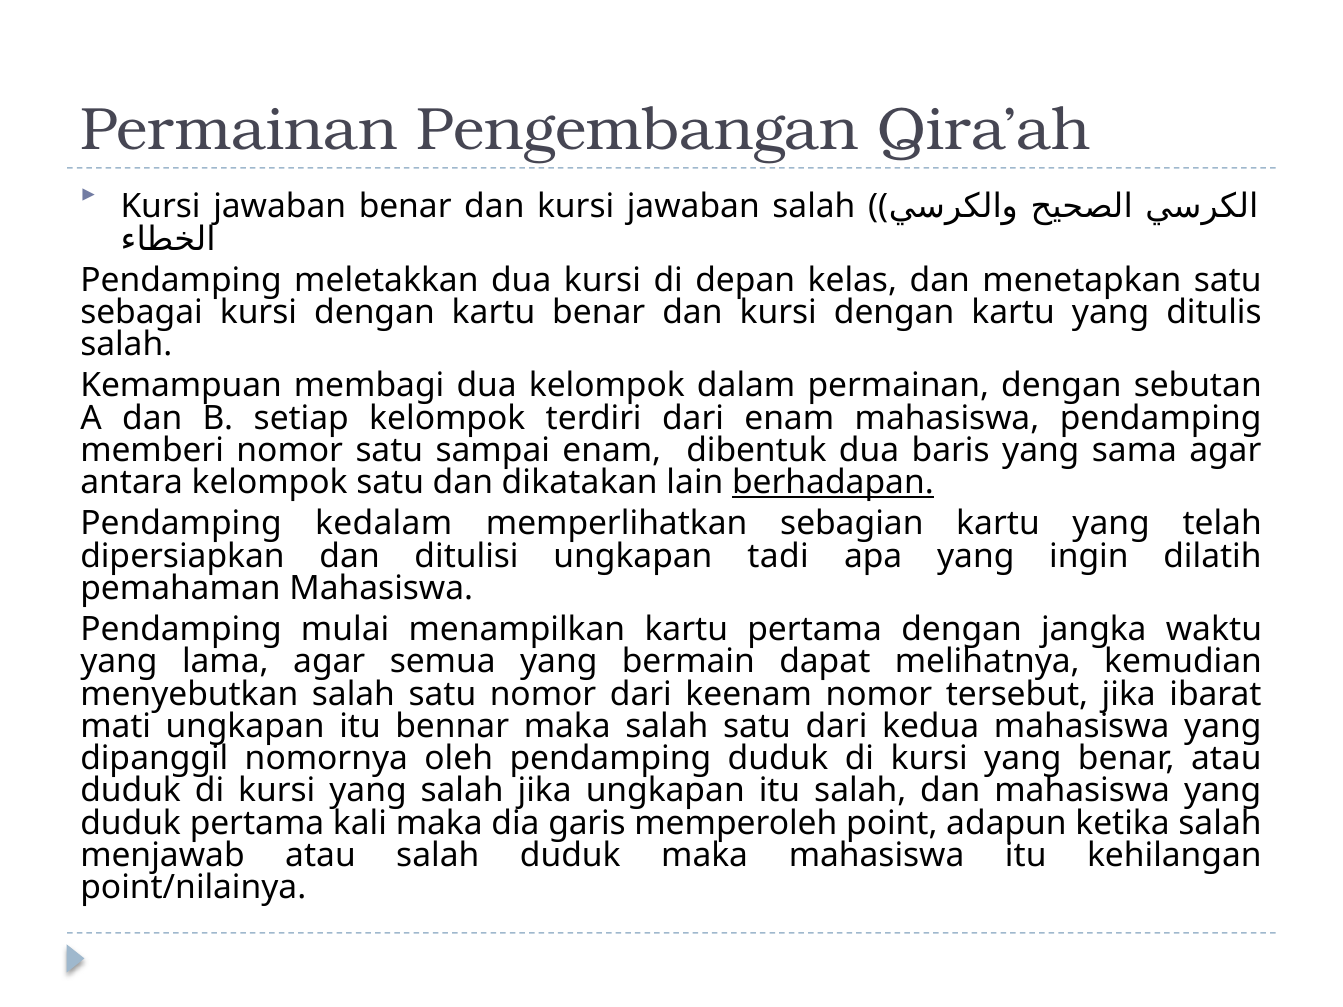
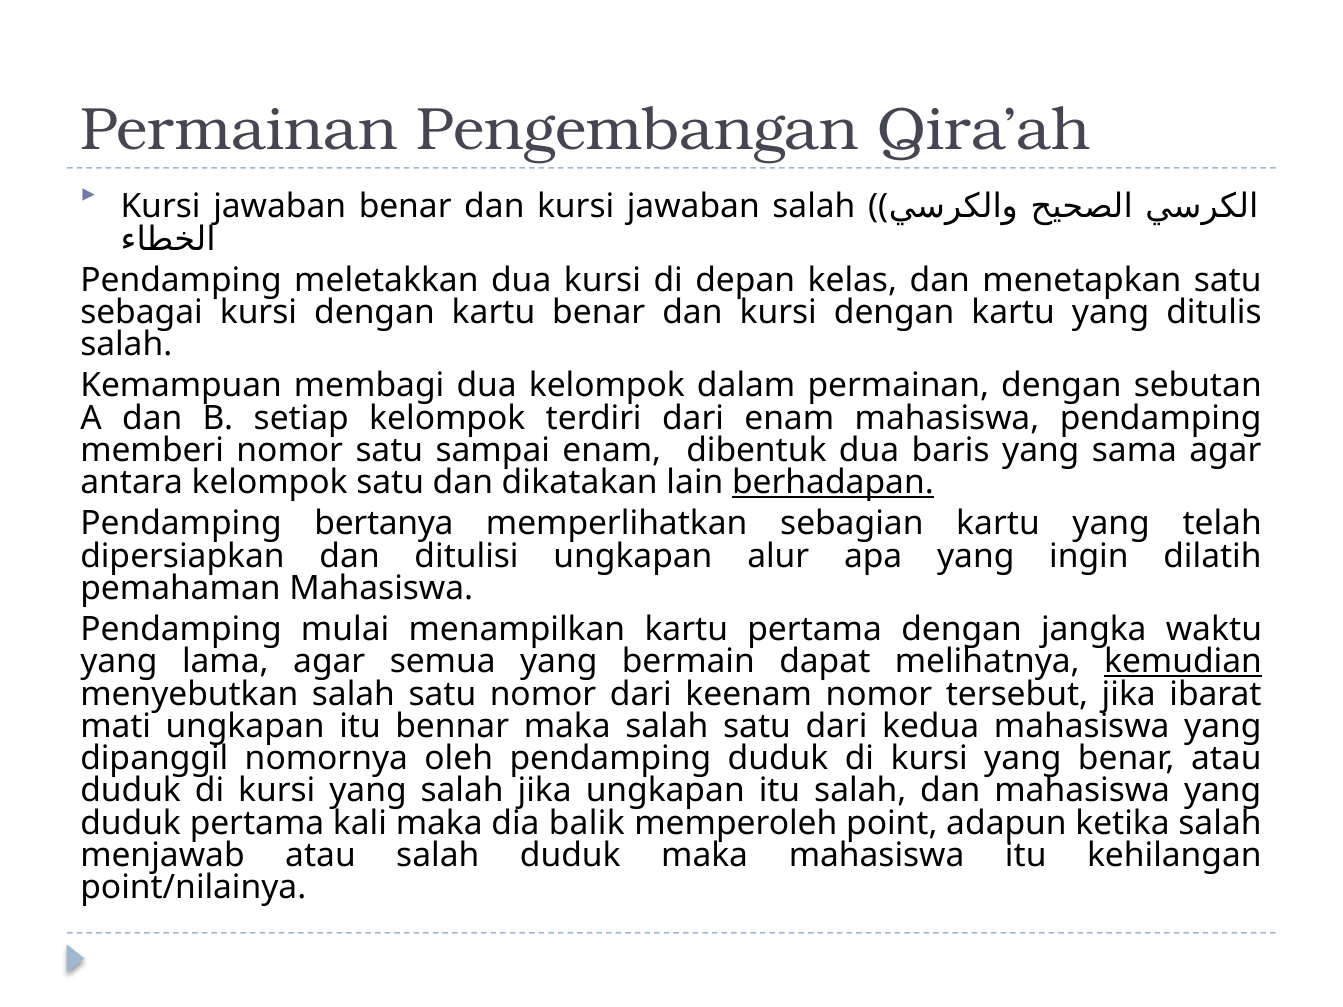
kedalam: kedalam -> bertanya (384, 524)
tadi: tadi -> alur (778, 556)
kemudian underline: none -> present (1183, 662)
garis: garis -> balik (587, 823)
